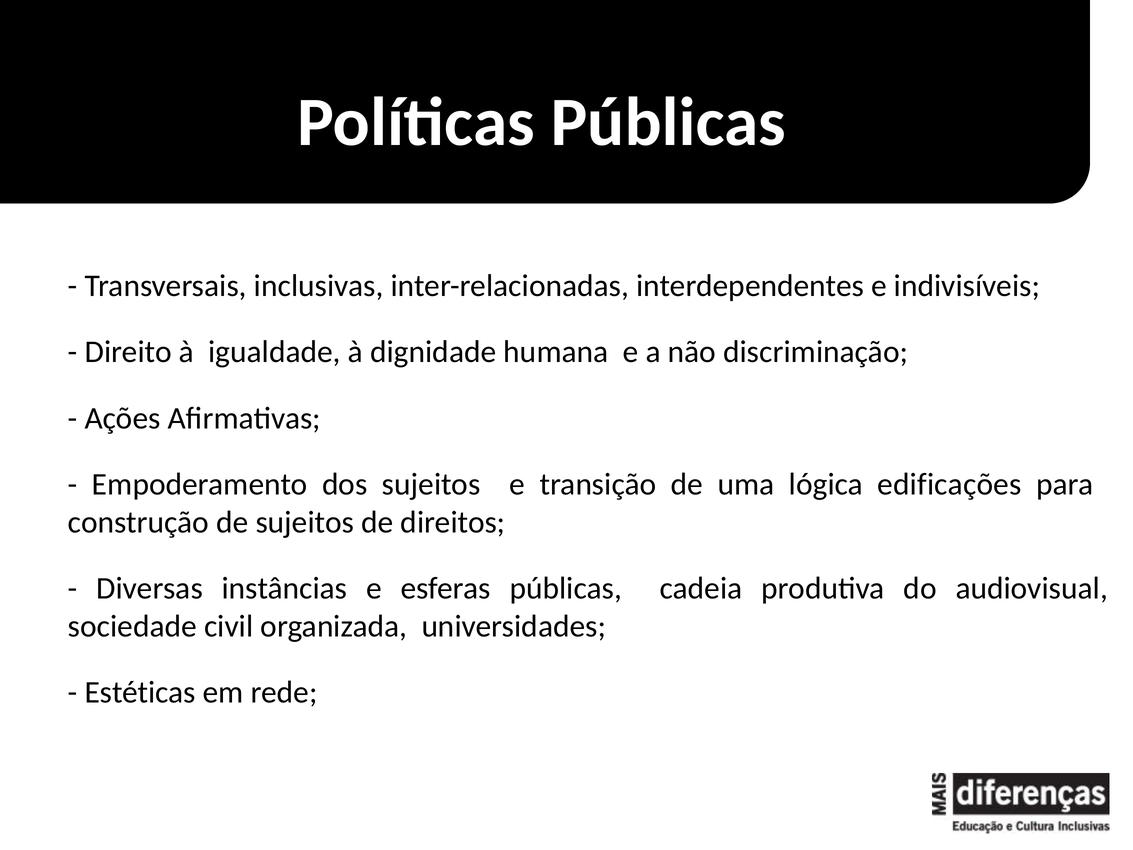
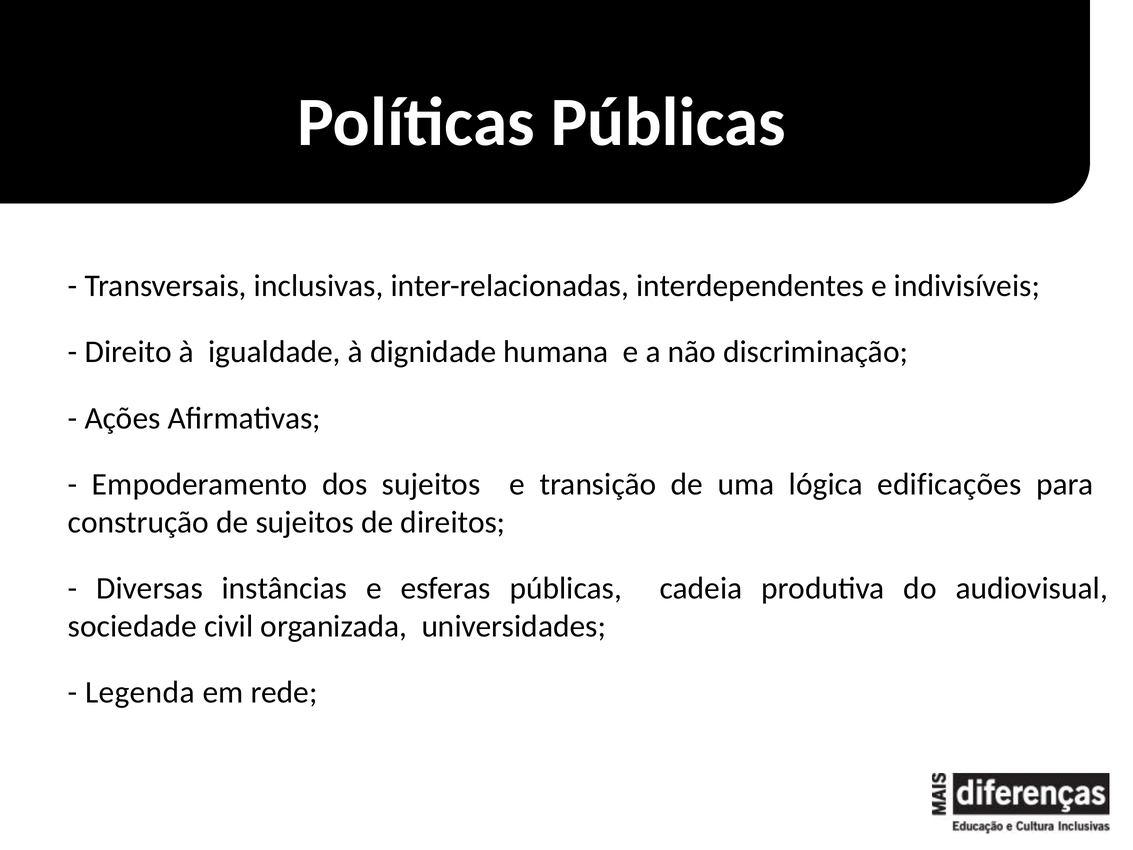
Estéticas: Estéticas -> Legenda (140, 692)
